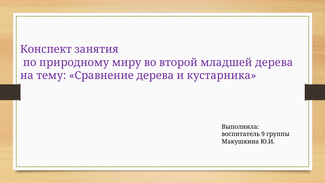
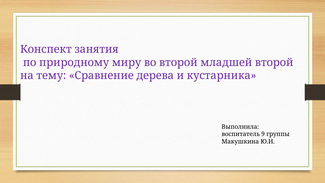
младшей дерева: дерева -> второй (274, 62)
